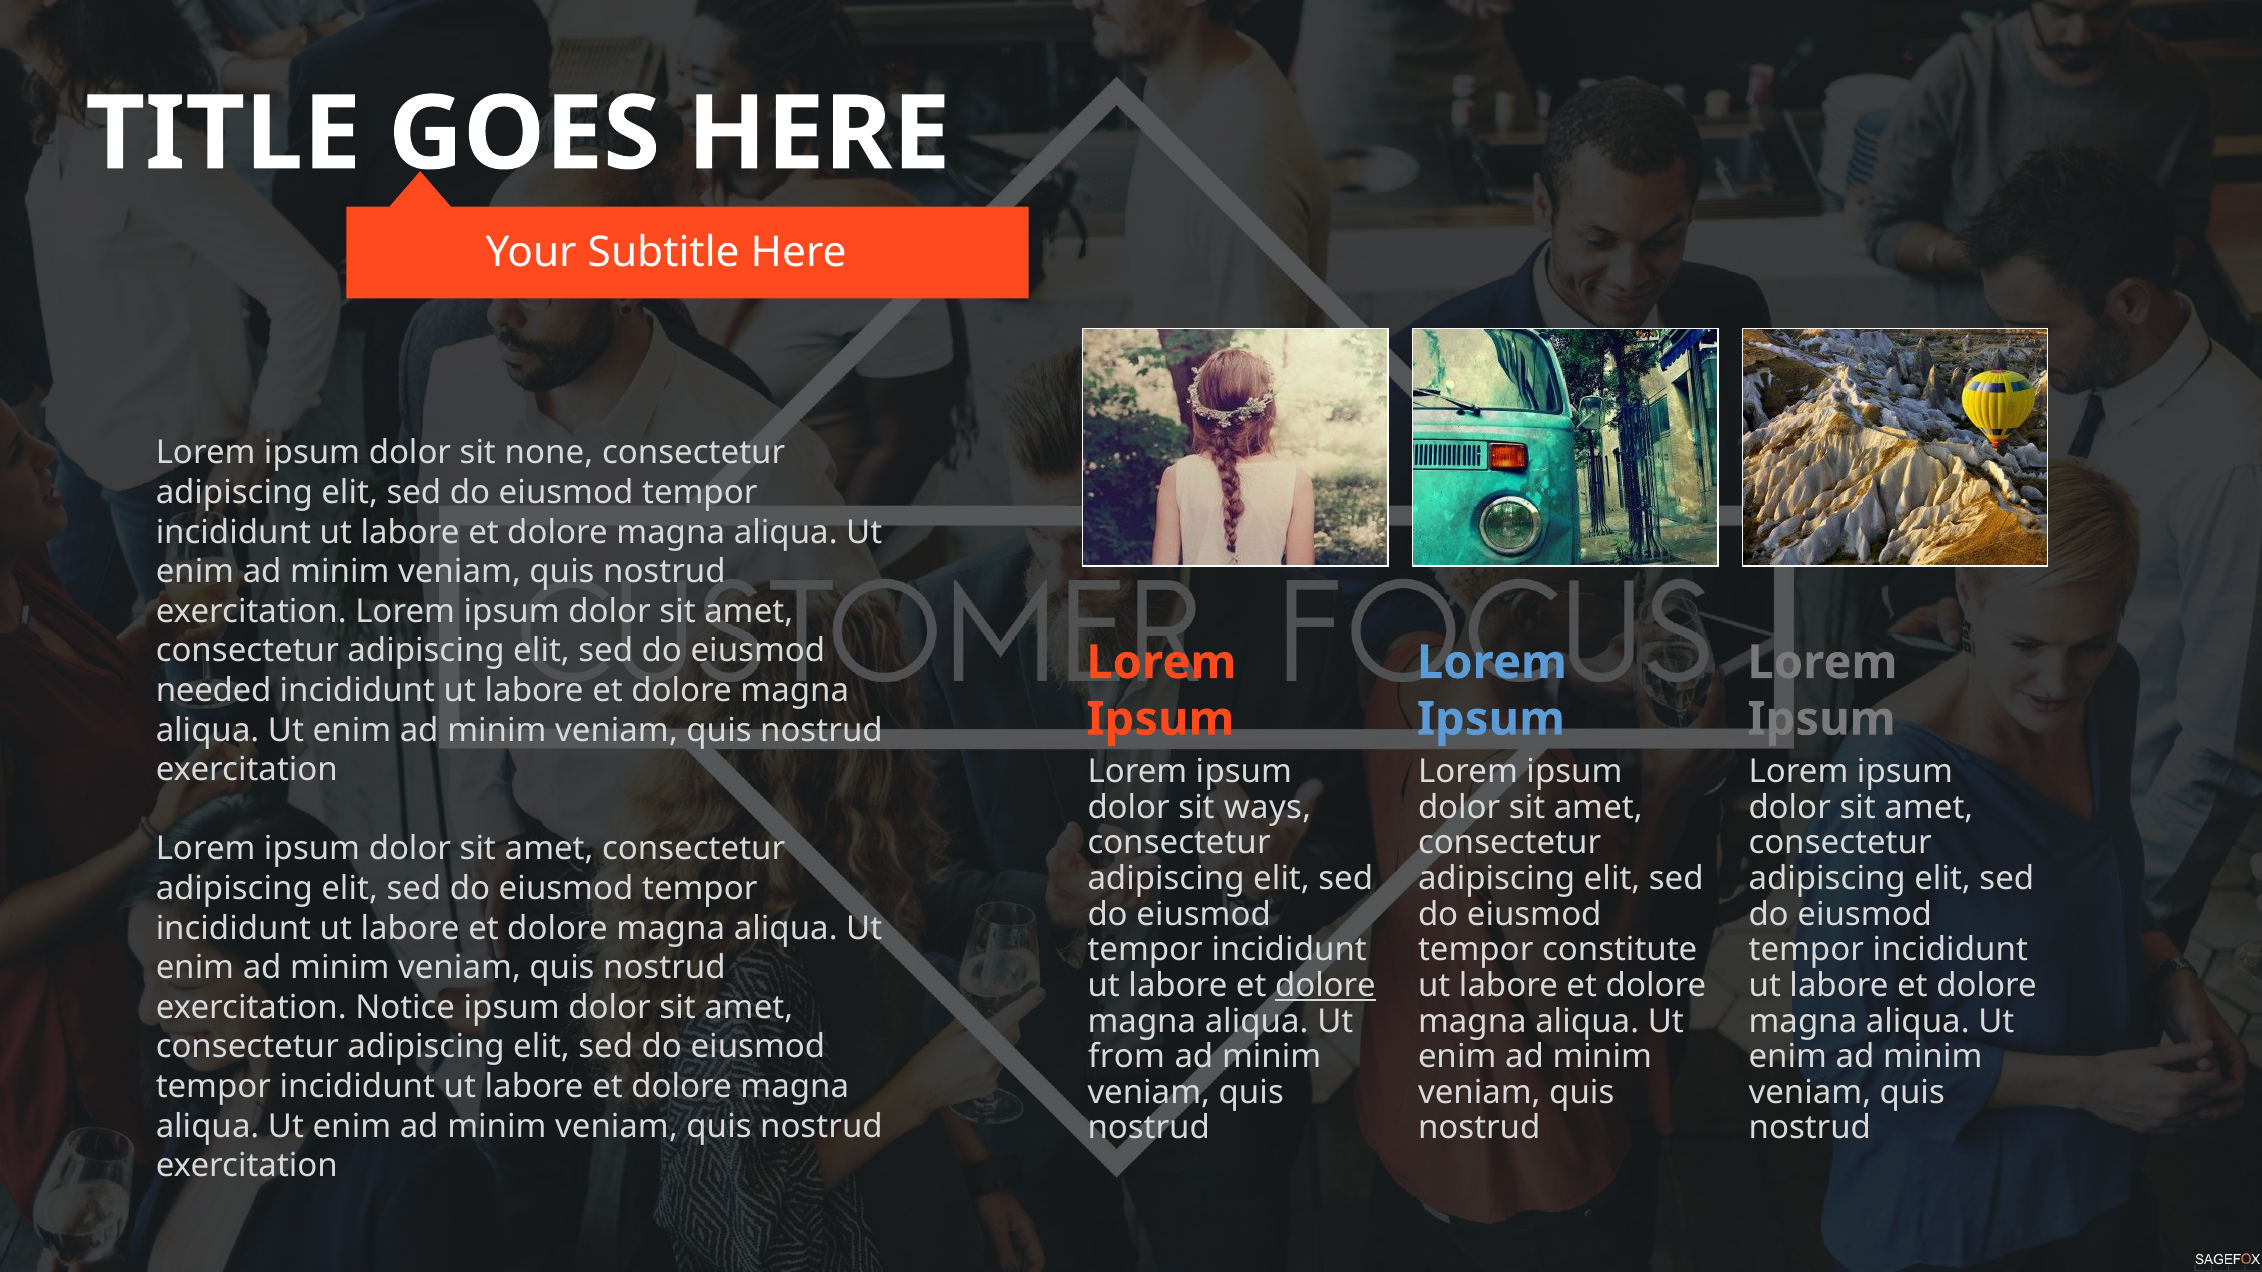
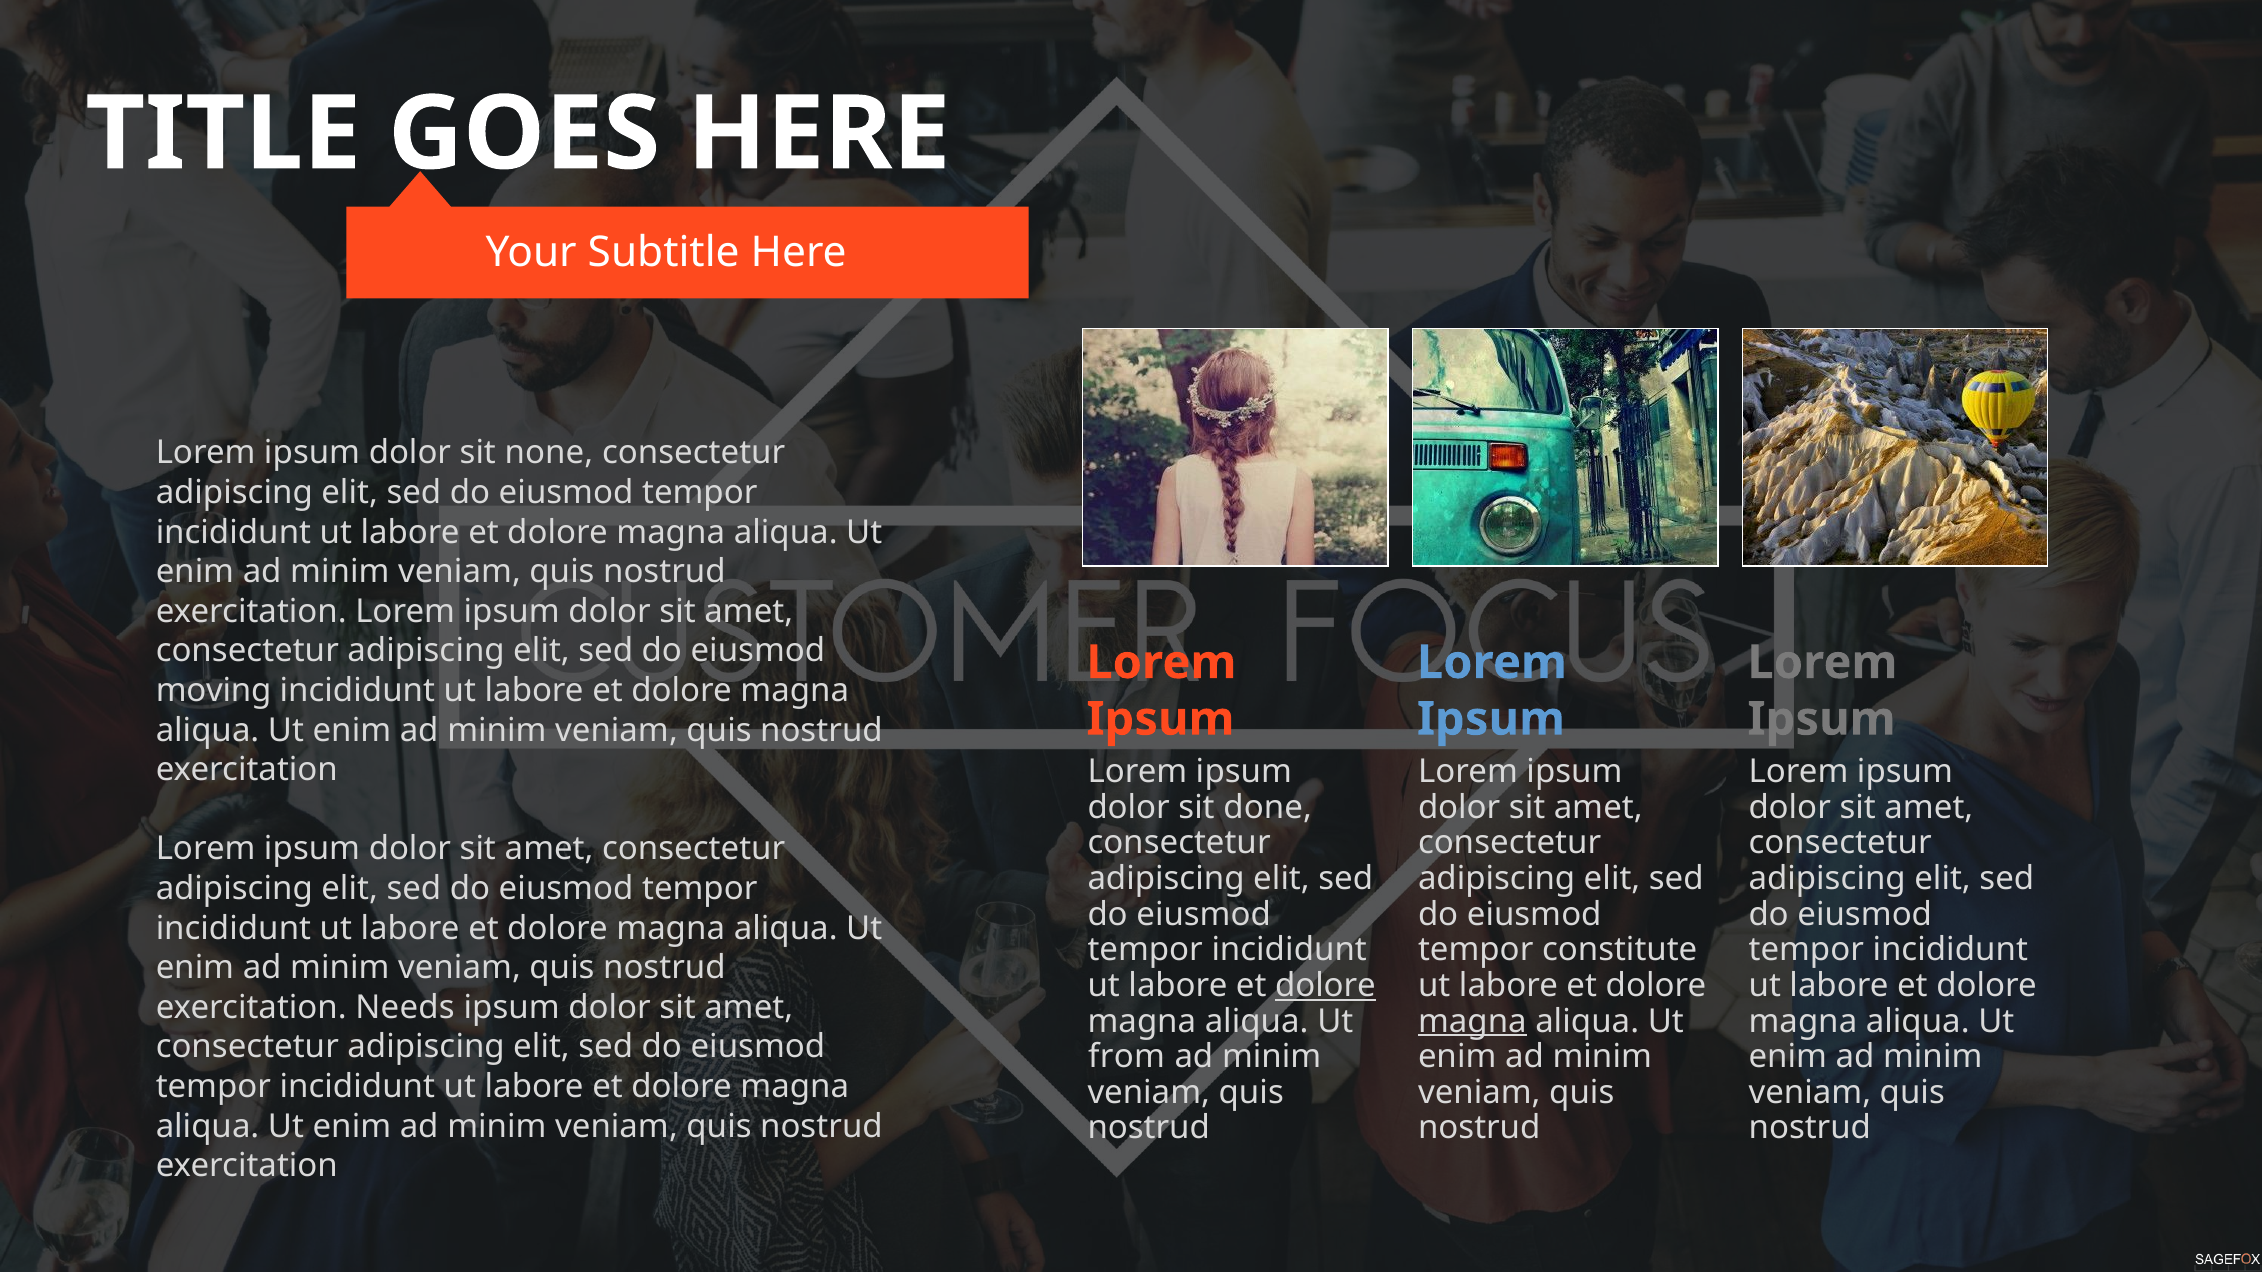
needed: needed -> moving (214, 691)
ways: ways -> done (1268, 807)
Notice: Notice -> Needs (405, 1008)
magna underline: none -> present (1472, 1021)
